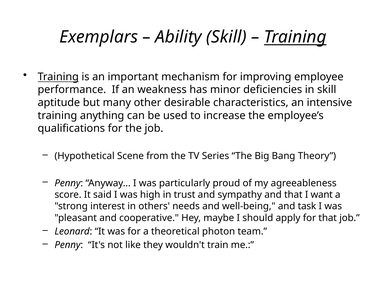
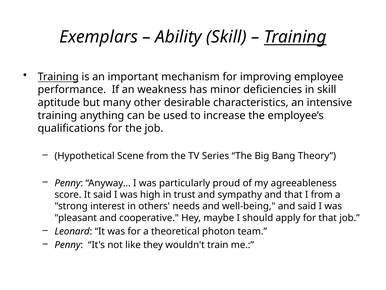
I want: want -> from (322, 194)
and task: task -> said (307, 206)
